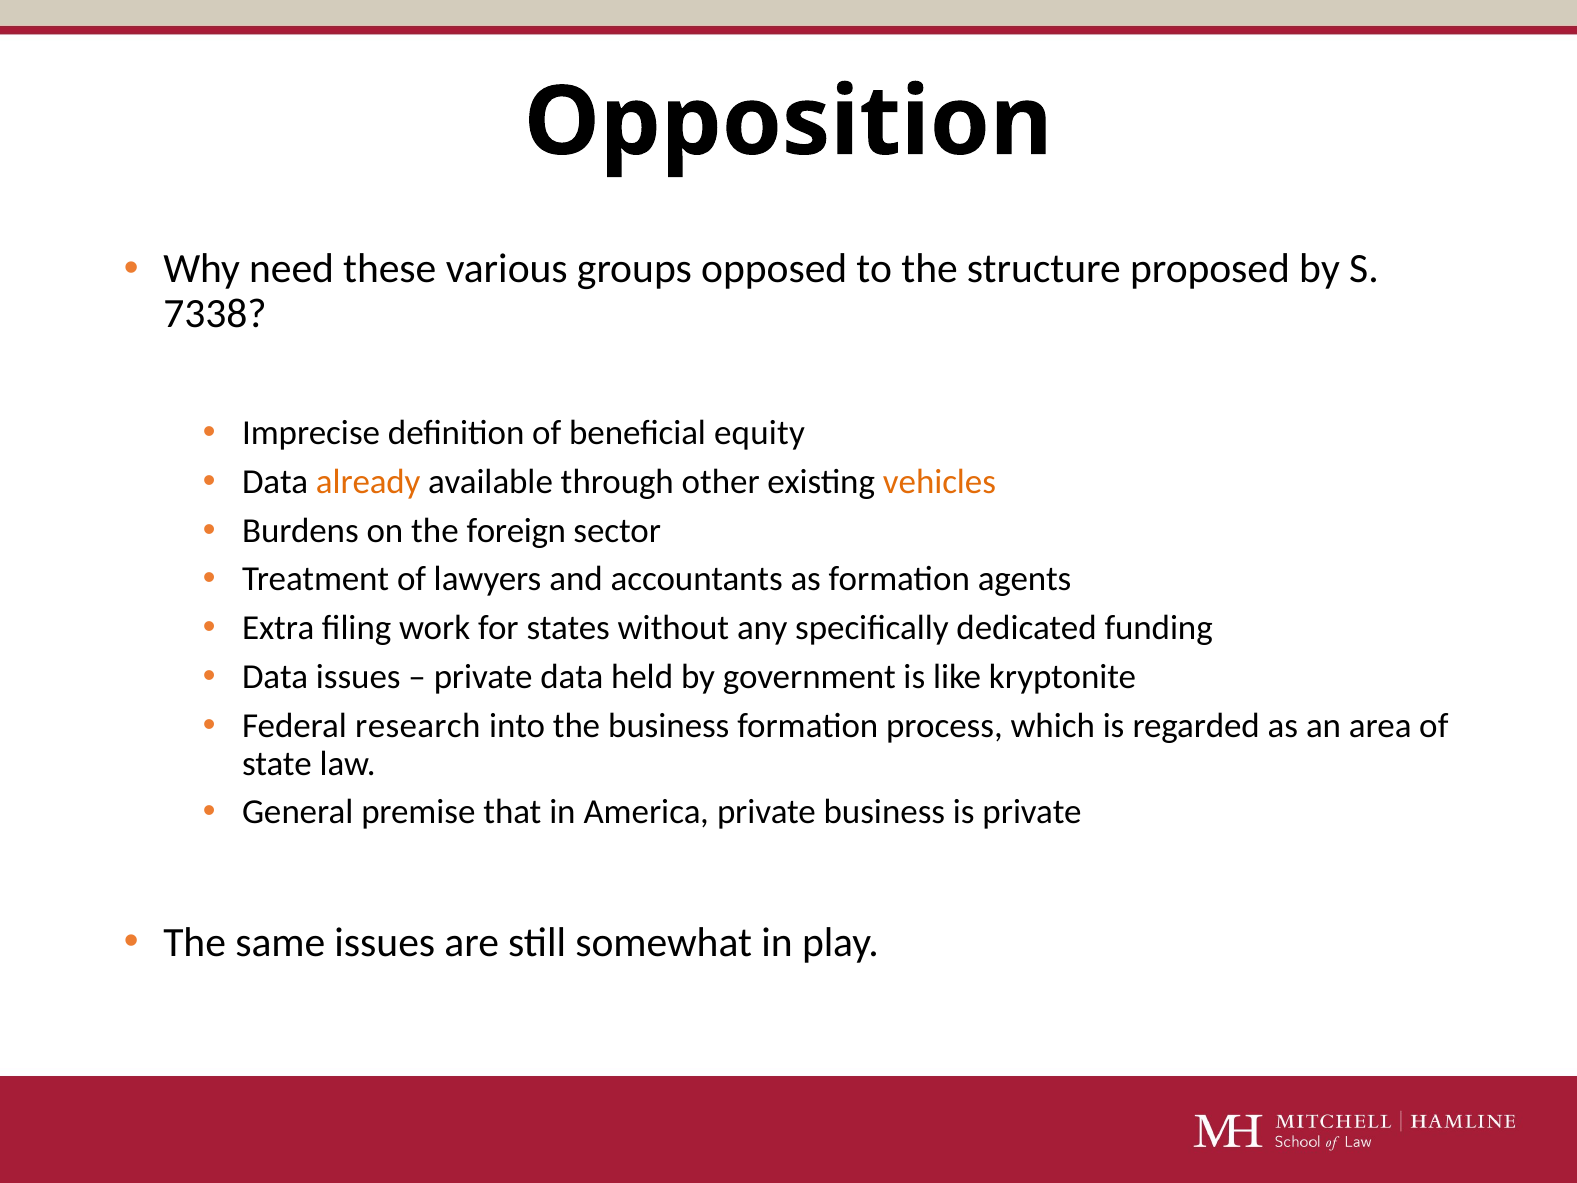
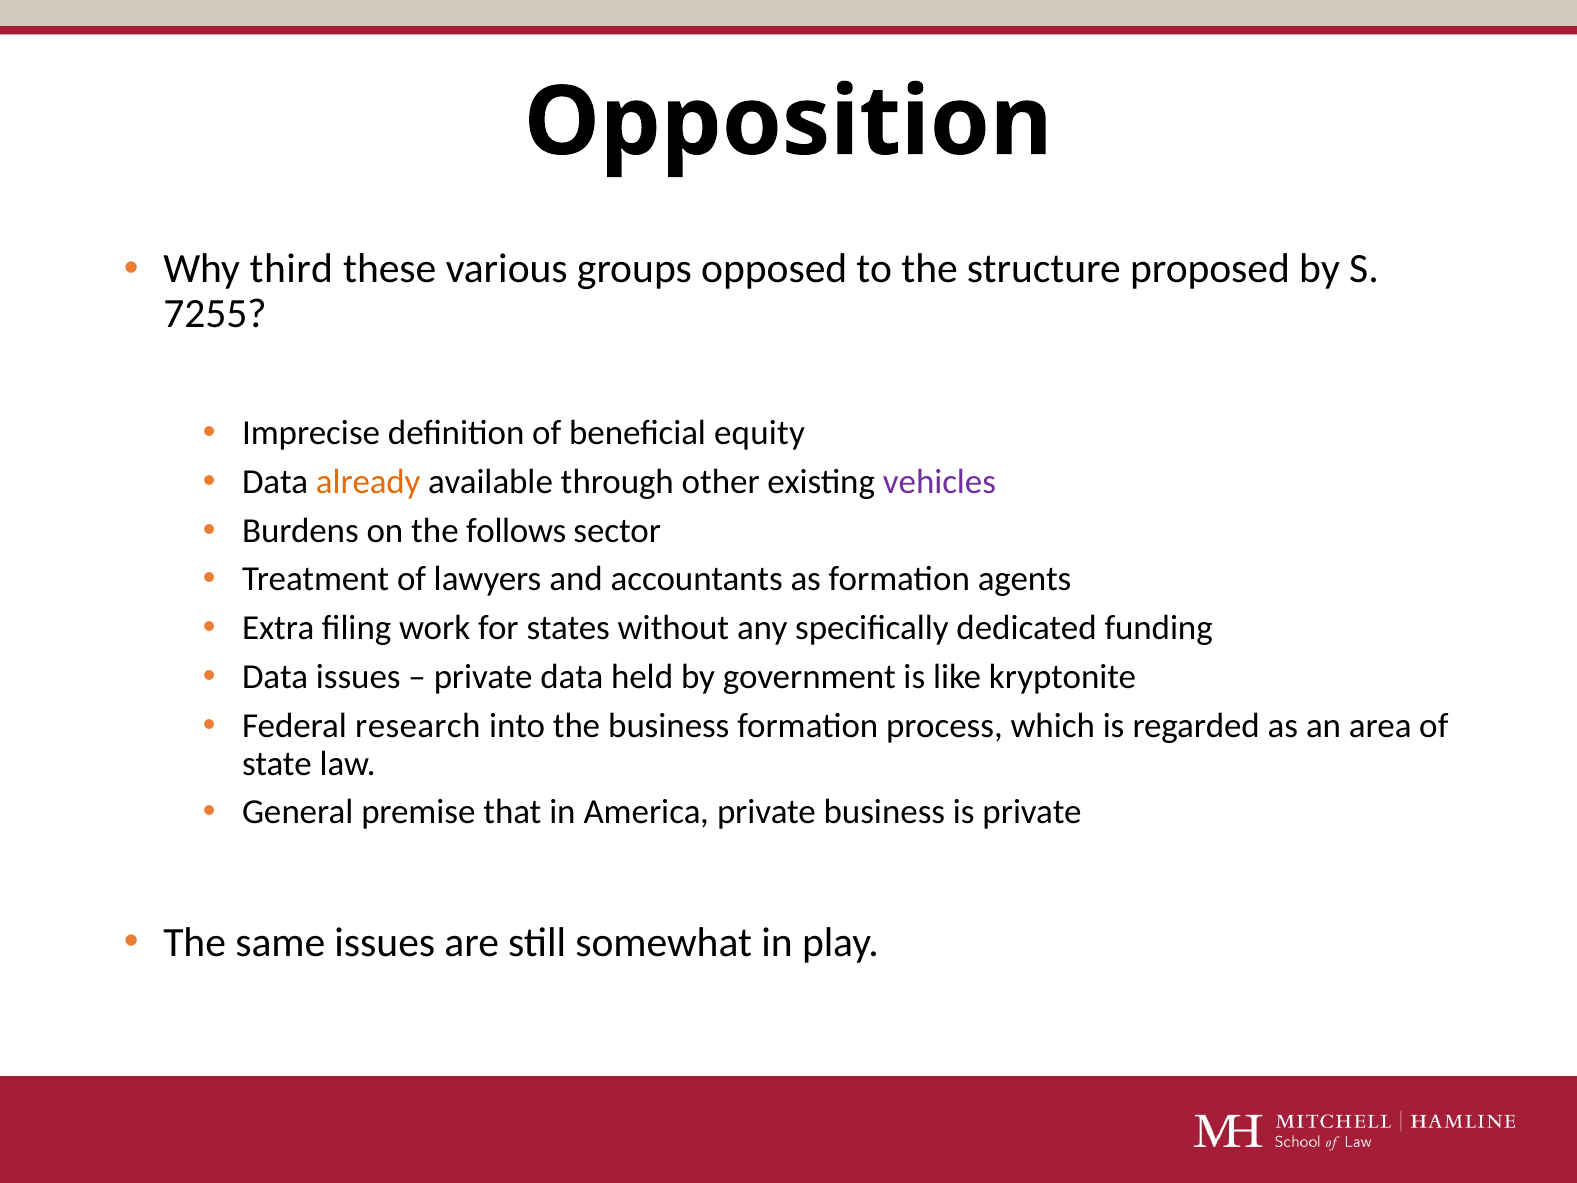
need: need -> third (291, 269)
7338: 7338 -> 7255 (215, 314)
vehicles colour: orange -> purple (939, 482)
foreign: foreign -> follows (516, 531)
